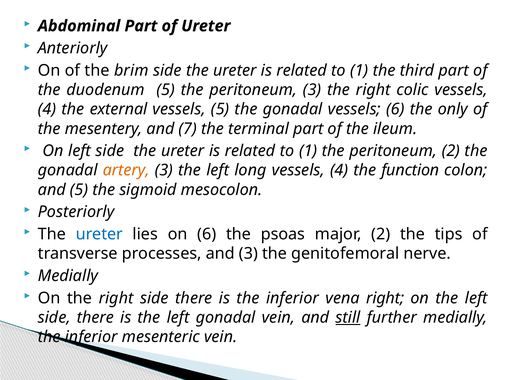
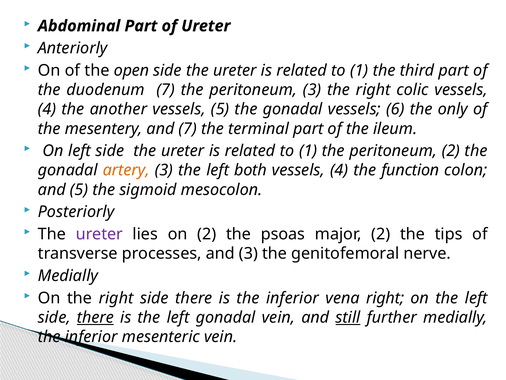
brim: brim -> open (131, 70)
duodenum 5: 5 -> 7 (166, 90)
external: external -> another (118, 109)
long: long -> both (251, 170)
ureter colour: blue -> purple (99, 234)
on 6: 6 -> 2 (207, 234)
there underline: none -> present (95, 317)
